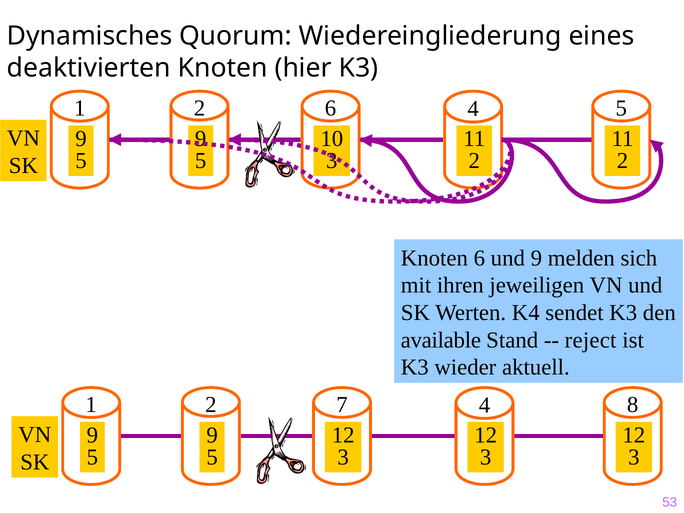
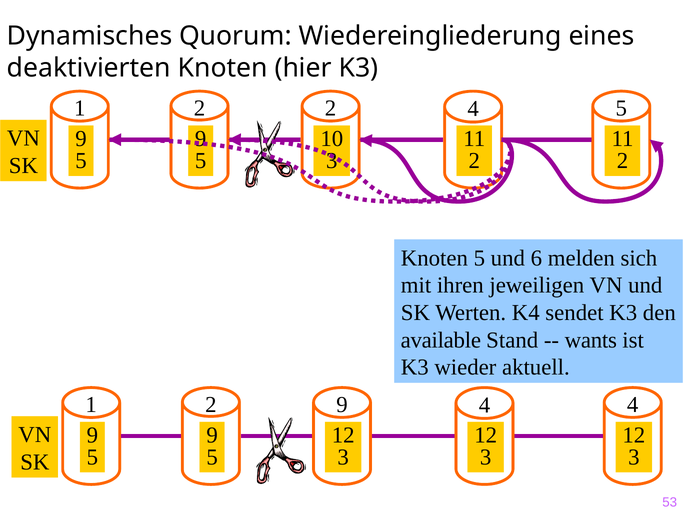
2 6: 6 -> 2 (331, 108)
Knoten 6: 6 -> 5 (479, 258)
und 9: 9 -> 6 (536, 258)
reject: reject -> wants (591, 340)
2 7: 7 -> 9 (342, 405)
4 8: 8 -> 4 (633, 405)
